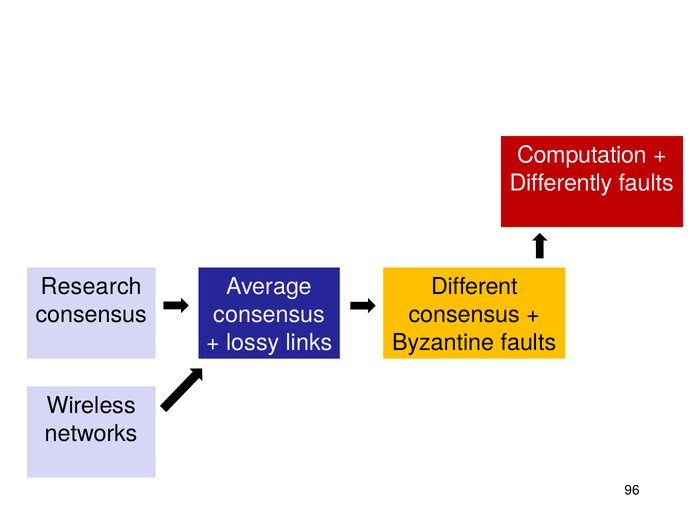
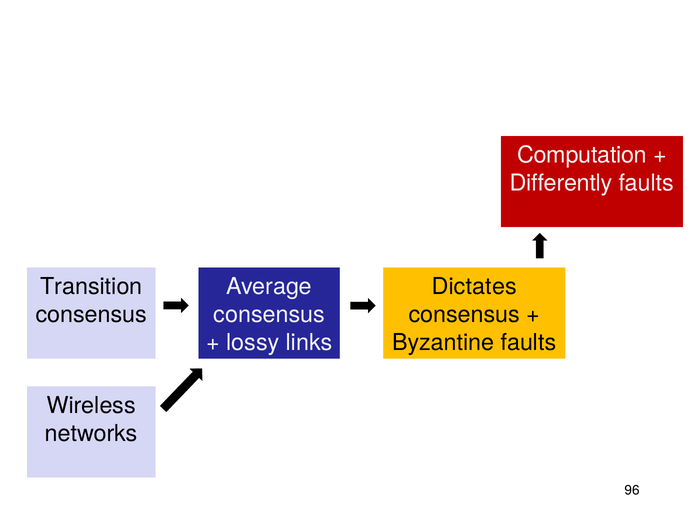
Research: Research -> Transition (91, 287)
Different: Different -> Dictates (474, 287)
